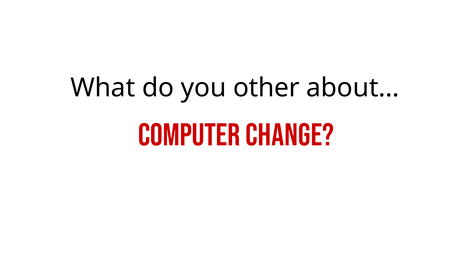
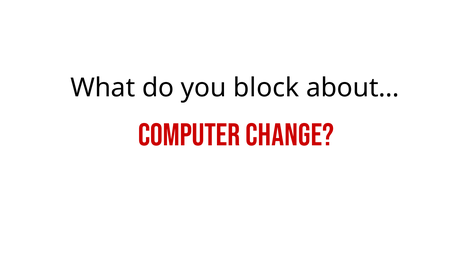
other: other -> block (266, 88)
